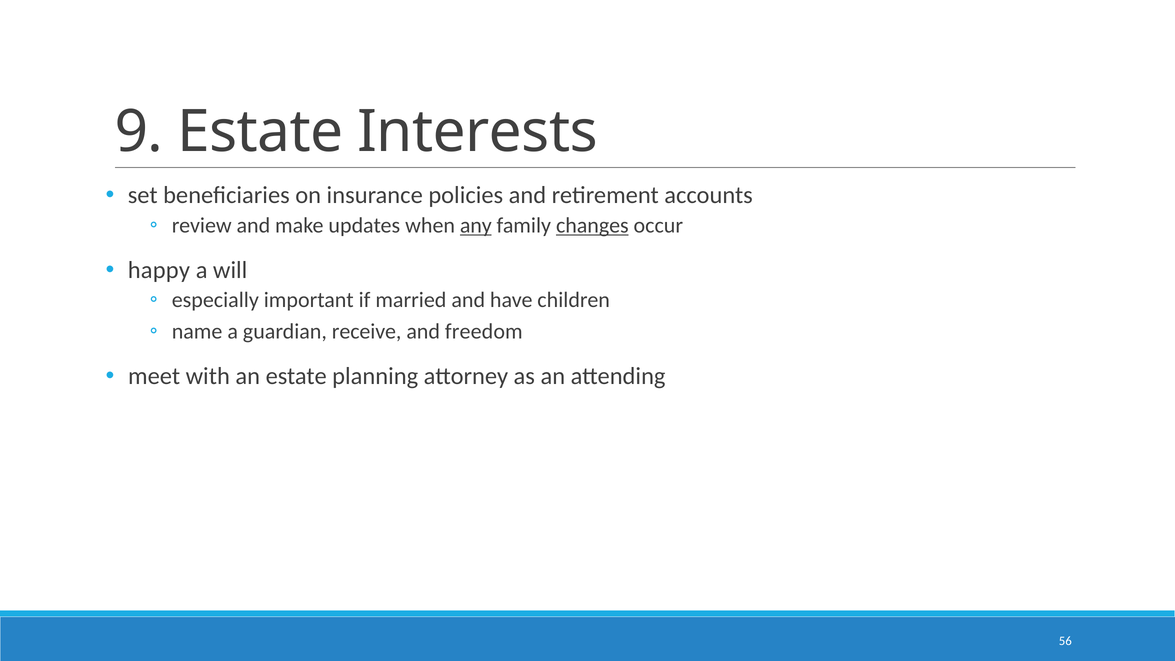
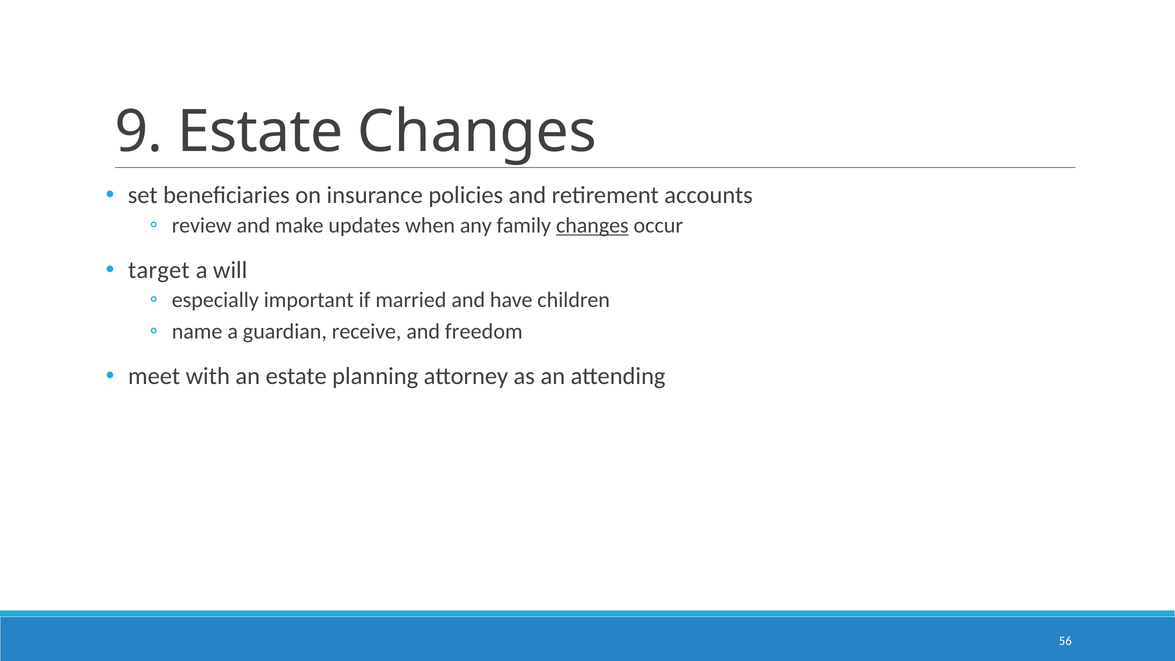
Estate Interests: Interests -> Changes (477, 132)
any underline: present -> none (476, 225)
happy: happy -> target (159, 270)
